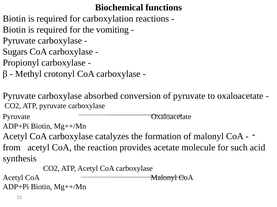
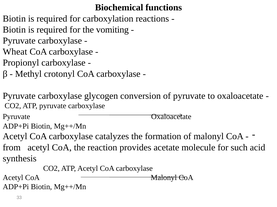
Sugars: Sugars -> Wheat (15, 52)
absorbed: absorbed -> glycogen (101, 96)
